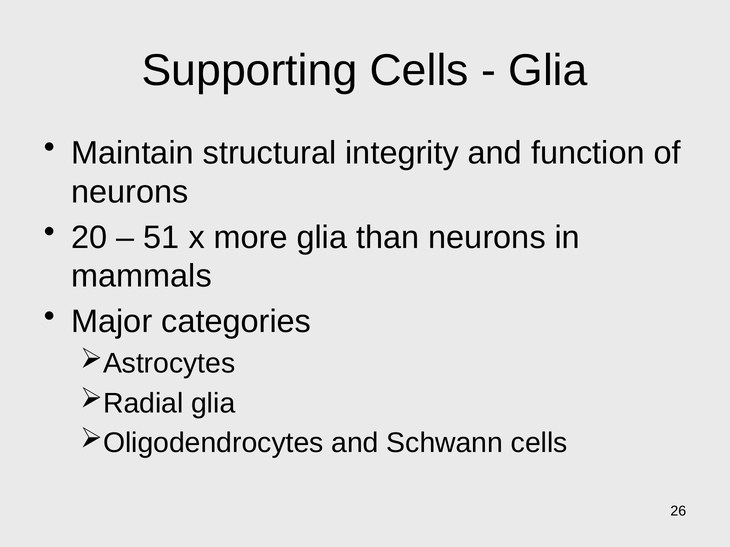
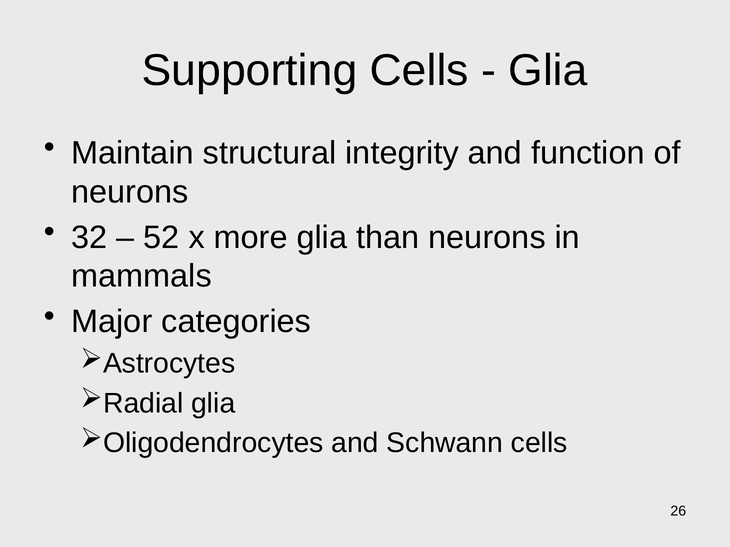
20: 20 -> 32 (89, 238)
51: 51 -> 52 (161, 238)
